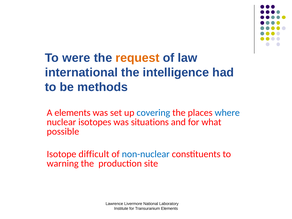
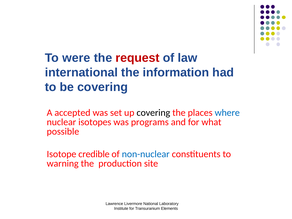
request colour: orange -> red (137, 58)
intelligence: intelligence -> information (176, 72)
be methods: methods -> covering (103, 87)
A elements: elements -> accepted (72, 113)
covering colour: blue -> black (153, 113)
situations: situations -> programs (150, 122)
difficult: difficult -> credible (94, 154)
